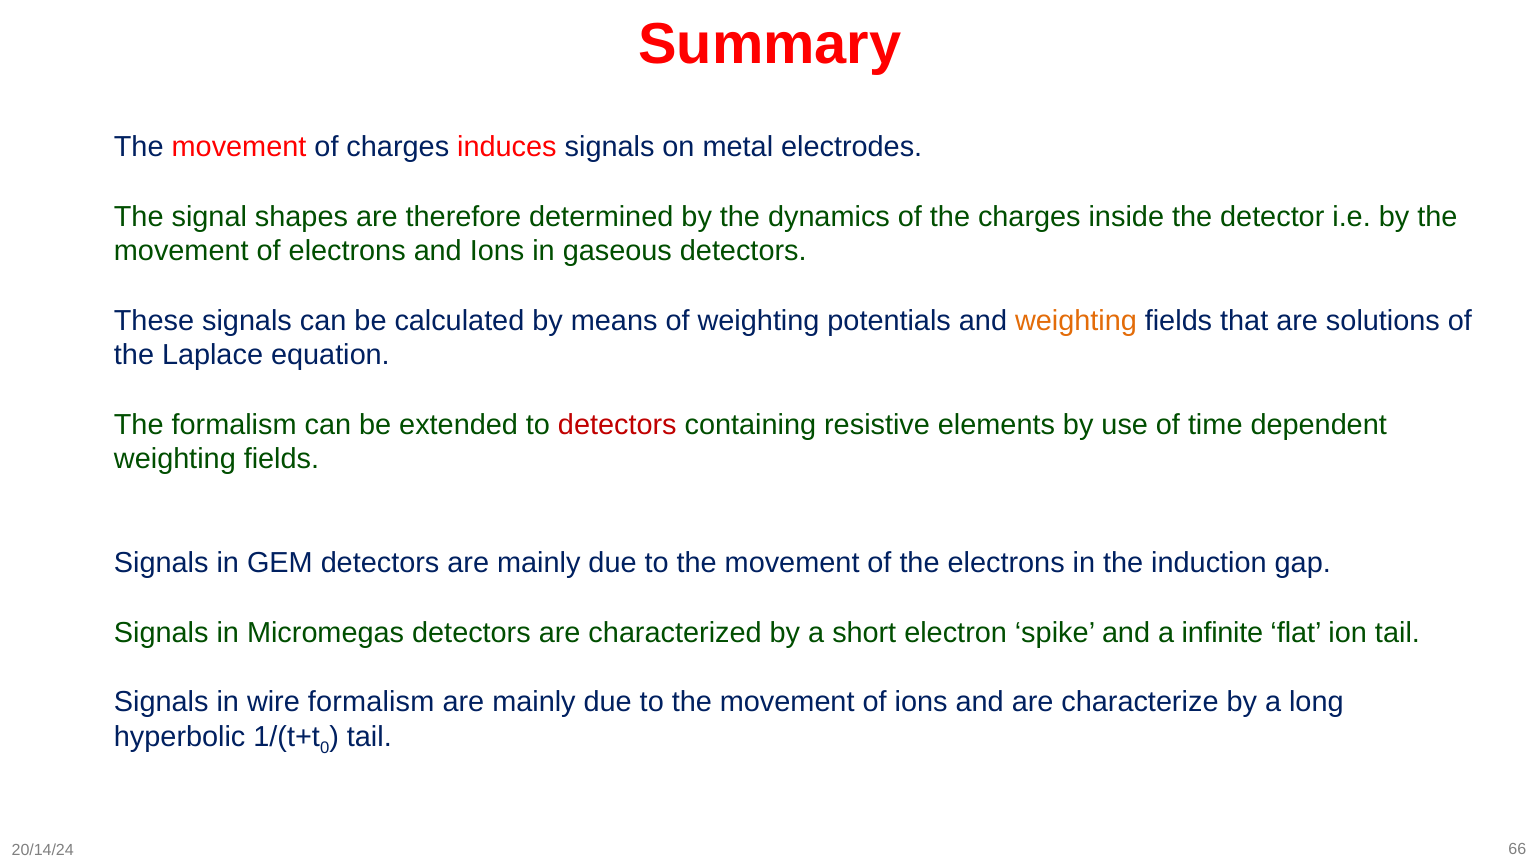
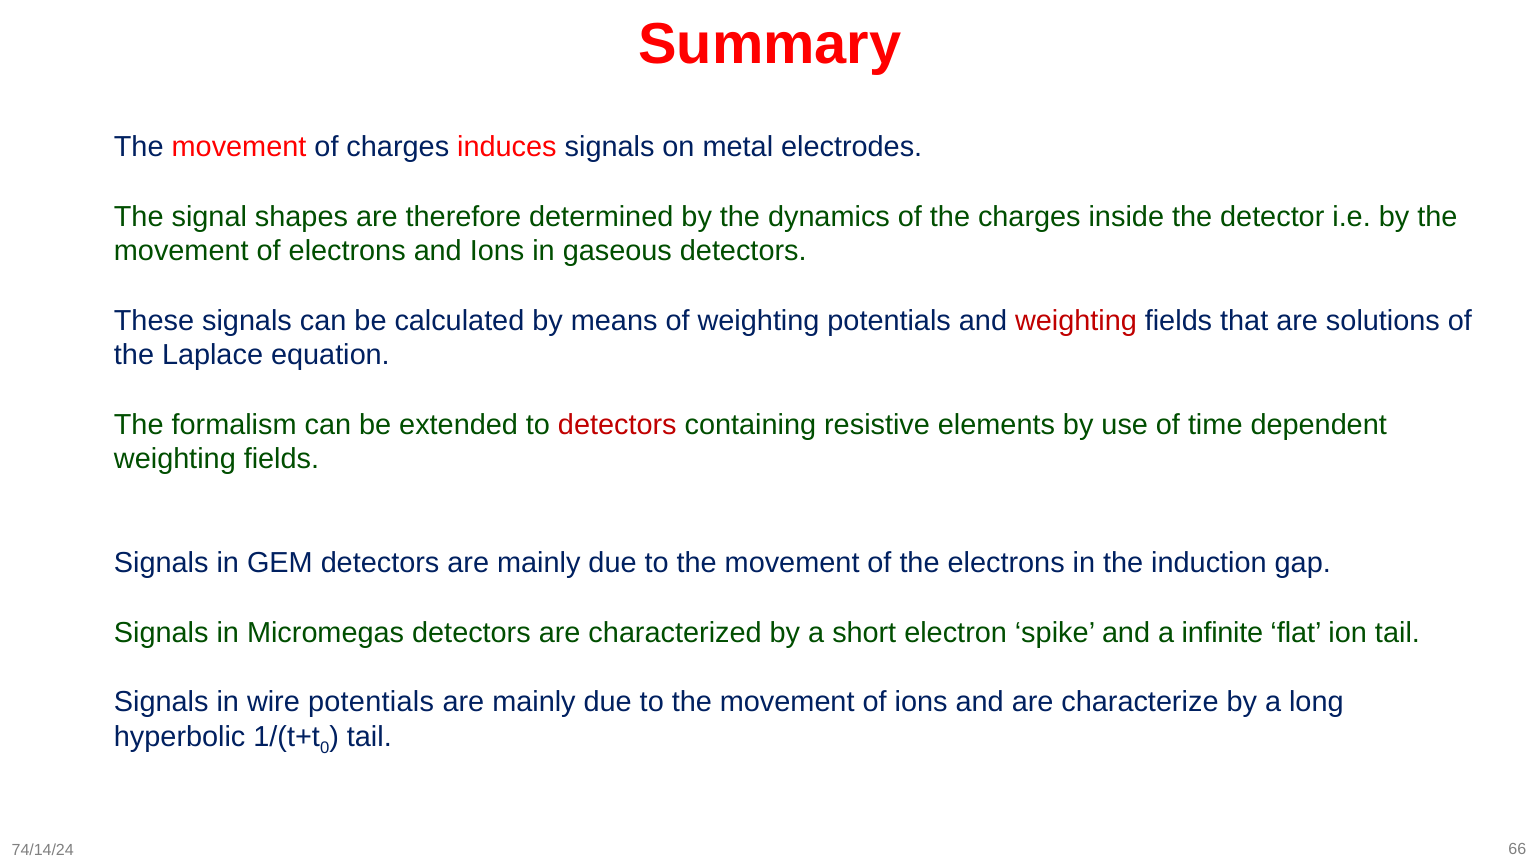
weighting colour: orange -> red (1076, 320)
wire formalism: formalism -> potentials (371, 701)
20/14/24: 20/14/24 -> 74/14/24 (43, 849)
